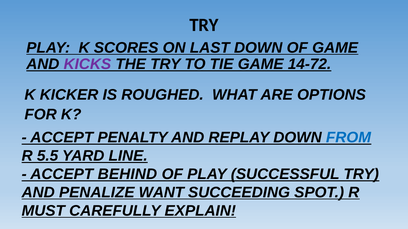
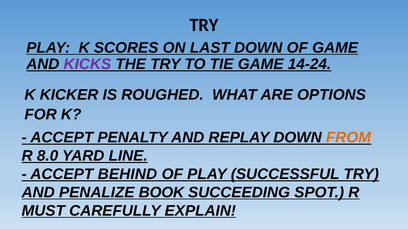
14-72: 14-72 -> 14-24 (310, 64)
FROM colour: blue -> orange (348, 138)
5.5: 5.5 -> 8.0 (48, 156)
WANT: WANT -> BOOK (161, 193)
